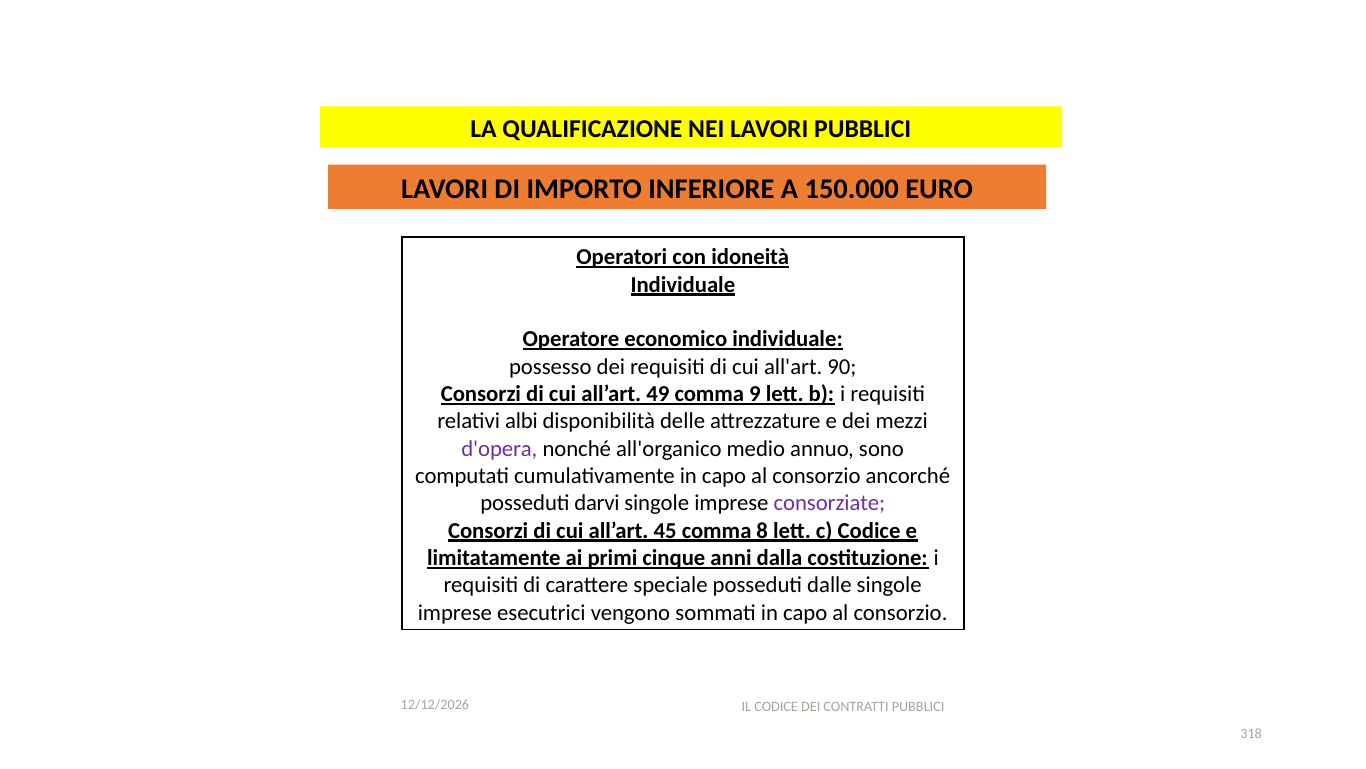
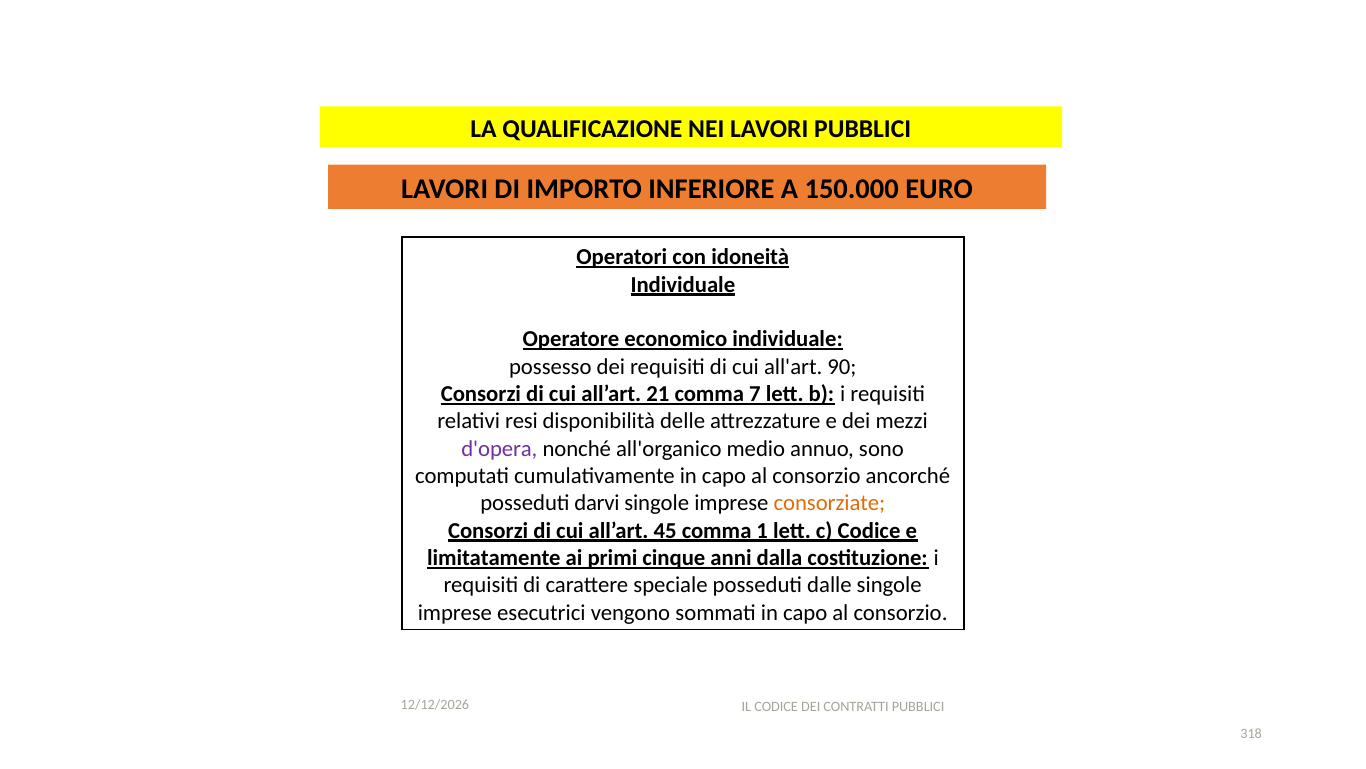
49: 49 -> 21 (658, 394)
9: 9 -> 7 (755, 394)
albi: albi -> resi (521, 421)
consorziate colour: purple -> orange (829, 503)
8: 8 -> 1 (762, 530)
